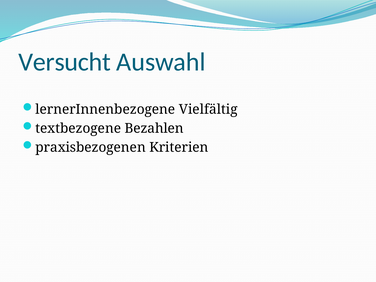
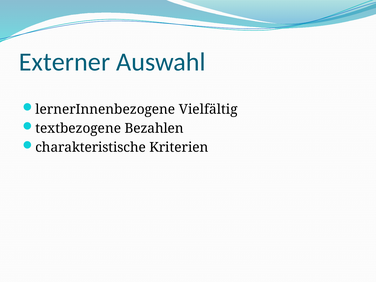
Versucht: Versucht -> Externer (64, 62)
praxisbezogenen: praxisbezogenen -> charakteristische (91, 148)
